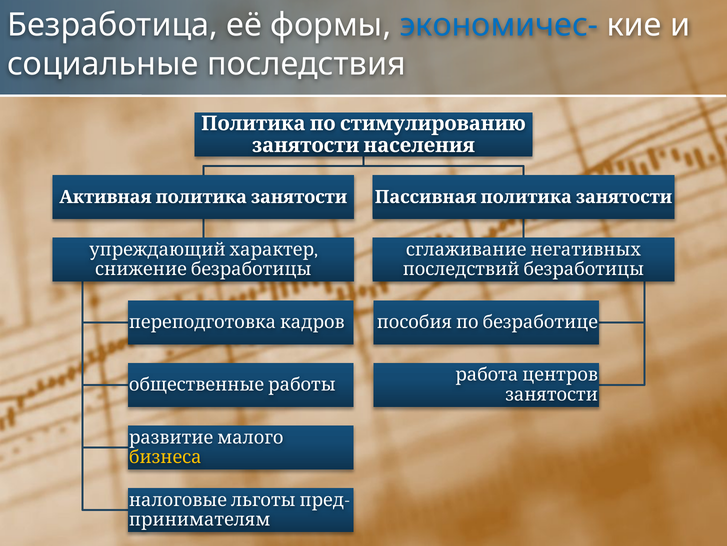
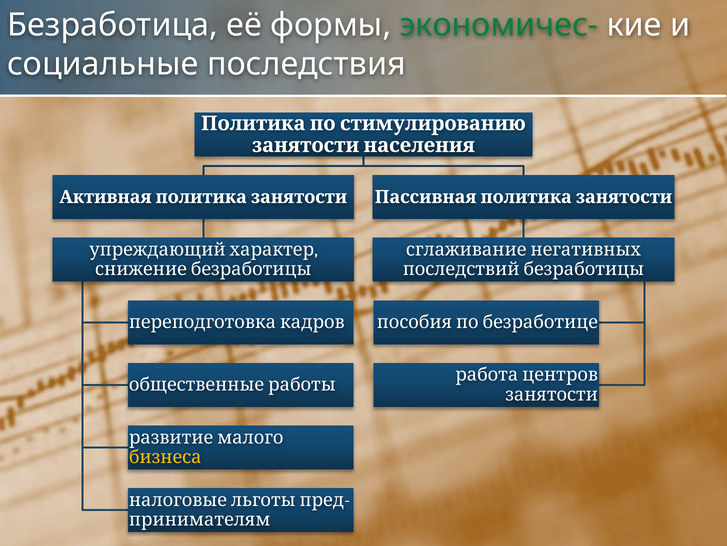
экономичес- colour: blue -> green (499, 25)
